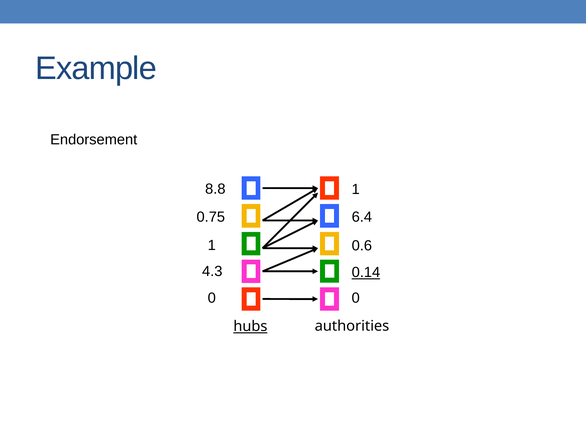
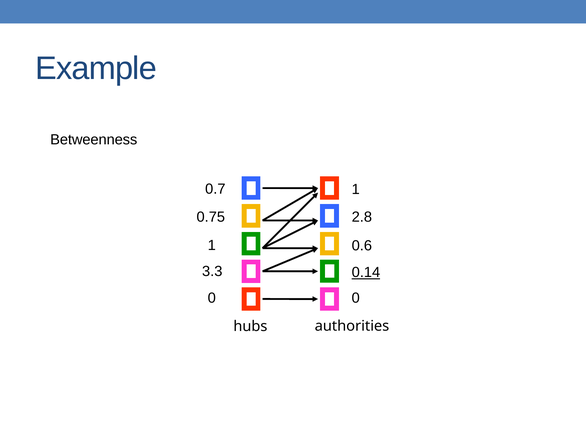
Endorsement: Endorsement -> Betweenness (94, 140)
8.8: 8.8 -> 0.7 (215, 189)
6.4: 6.4 -> 2.8 (362, 217)
4.3: 4.3 -> 3.3 (212, 271)
hubs underline: present -> none (250, 326)
